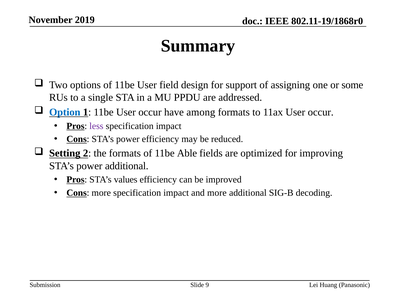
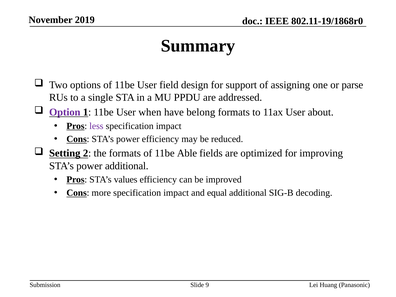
some: some -> parse (352, 85)
Option colour: blue -> purple (65, 112)
11be User occur: occur -> when (150, 112)
among: among -> belong (201, 112)
11ax User occur: occur -> about (321, 112)
and more: more -> equal (217, 193)
